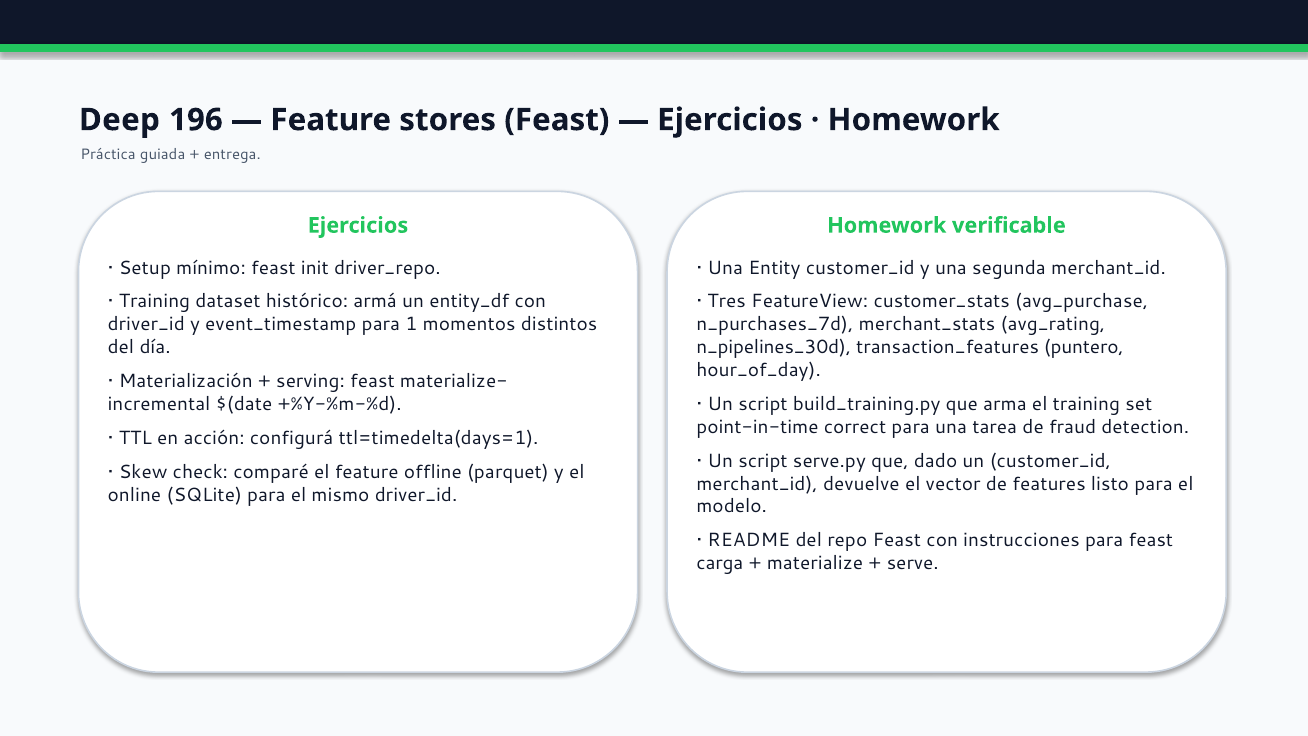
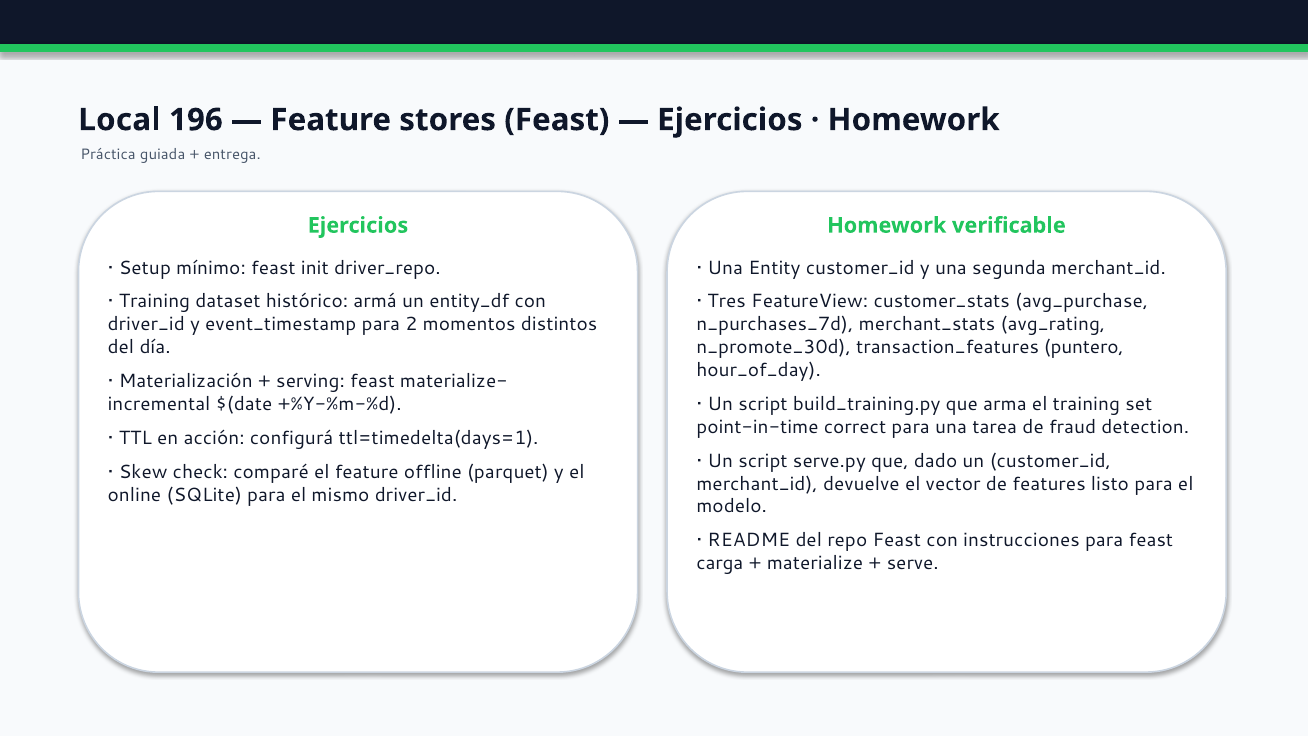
Deep: Deep -> Local (119, 120)
1: 1 -> 2 (411, 324)
n_pipelines_30d: n_pipelines_30d -> n_promote_30d (774, 347)
